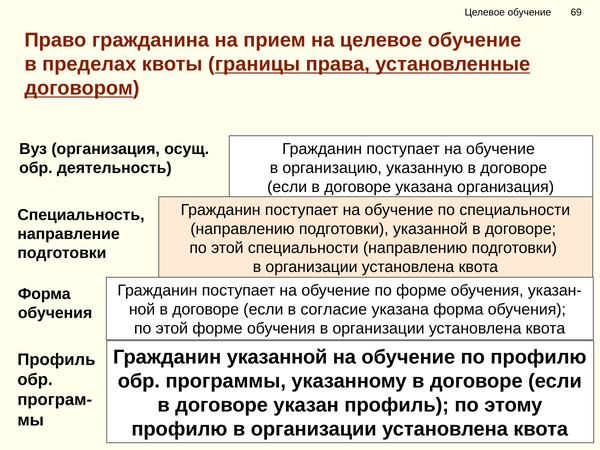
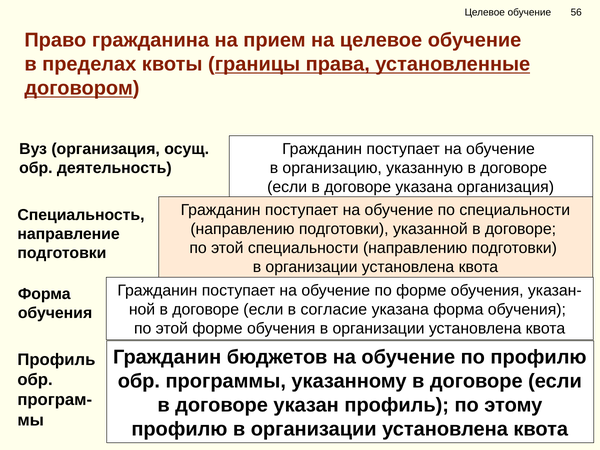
69: 69 -> 56 (576, 13)
Гражданин указанной: указанной -> бюджетов (277, 357)
